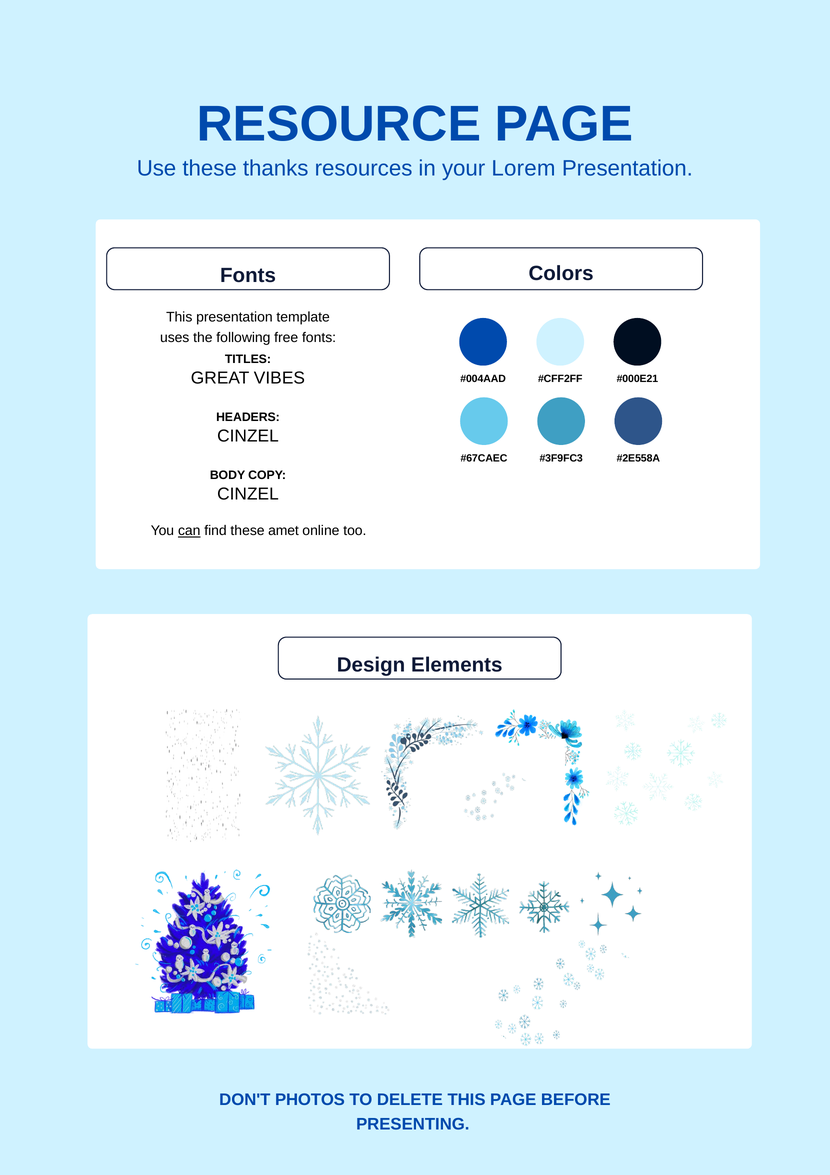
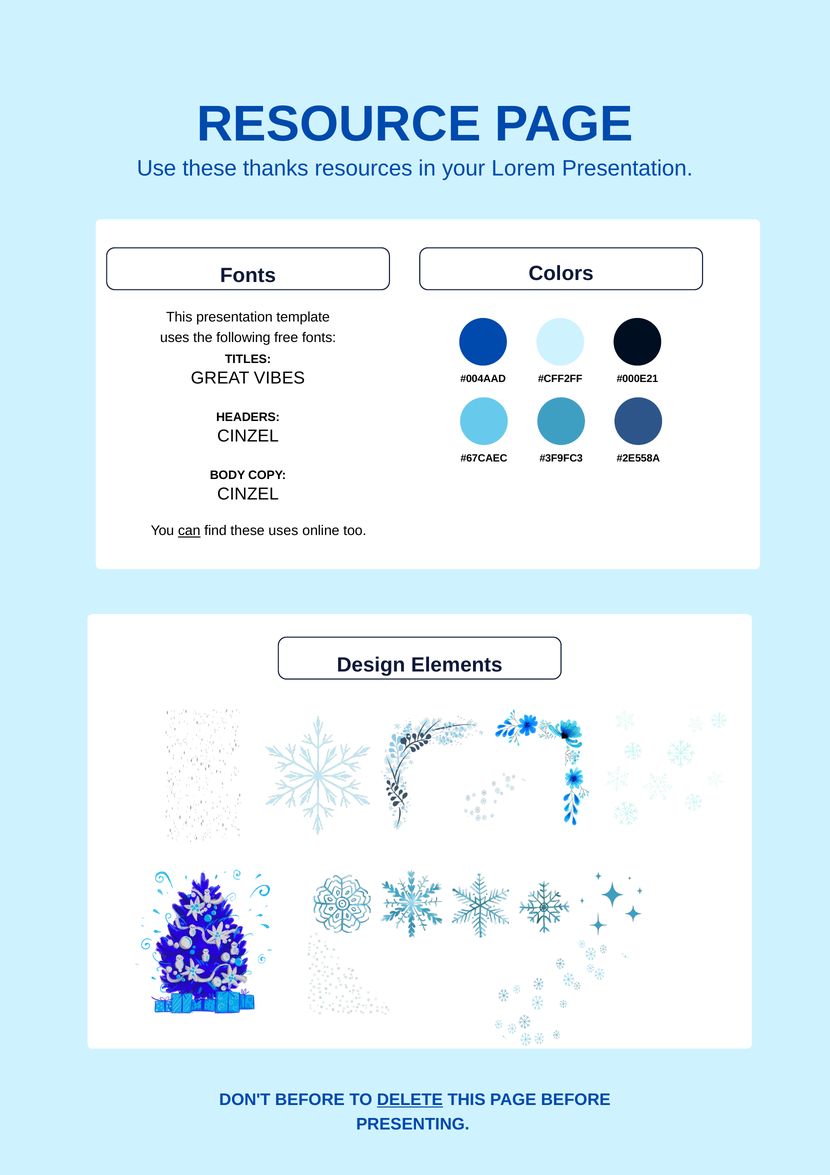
these amet: amet -> uses (283, 531)
DON'T PHOTOS: PHOTOS -> BEFORE (310, 1100)
DELETE underline: none -> present (410, 1100)
